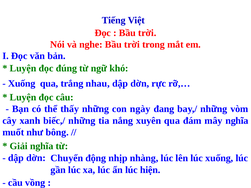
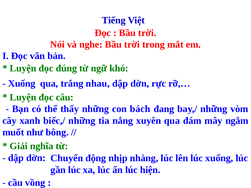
ngày: ngày -> bách (140, 109)
mây nghĩa: nghĩa -> ngắm (237, 121)
